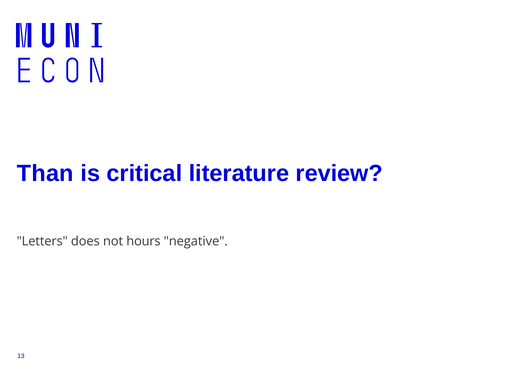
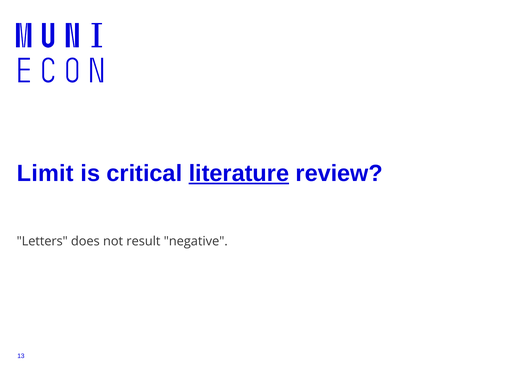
Than: Than -> Limit (45, 173)
literature underline: none -> present (239, 173)
hours: hours -> result (143, 241)
